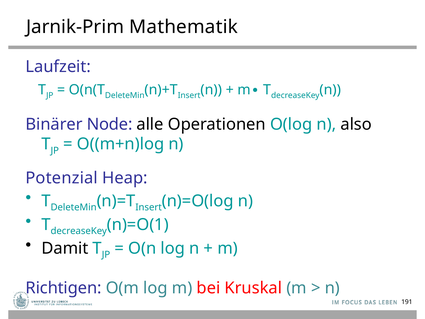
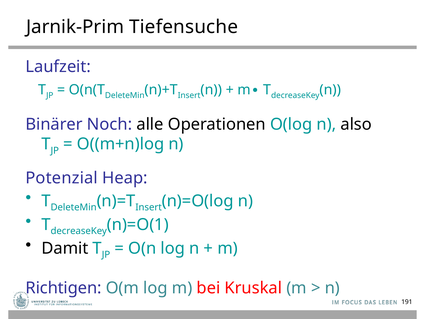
Mathematik: Mathematik -> Tiefensuche (184, 27)
Node: Node -> Noch (109, 124)
